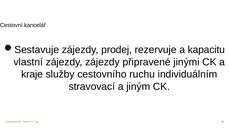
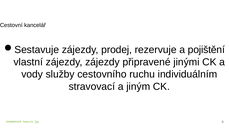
kapacitu: kapacitu -> pojištění (206, 50)
kraje: kraje -> vody (32, 74)
